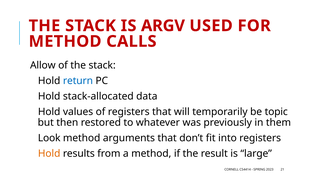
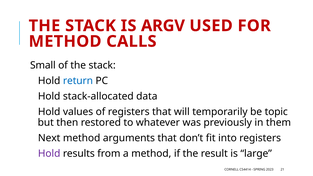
Allow: Allow -> Small (43, 65)
Look: Look -> Next (49, 138)
Hold colour: orange -> purple (49, 154)
